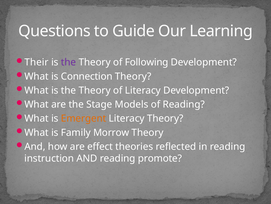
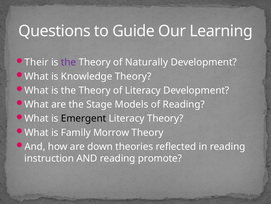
Following: Following -> Naturally (147, 62)
Connection: Connection -> Knowledge (87, 76)
Emergent colour: orange -> black (84, 118)
effect: effect -> down (100, 146)
